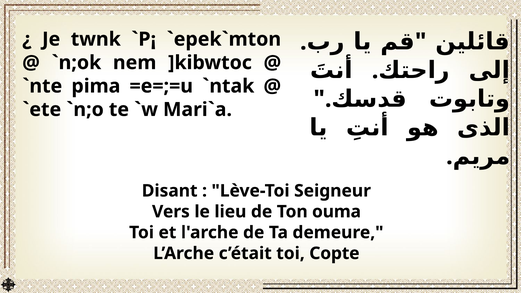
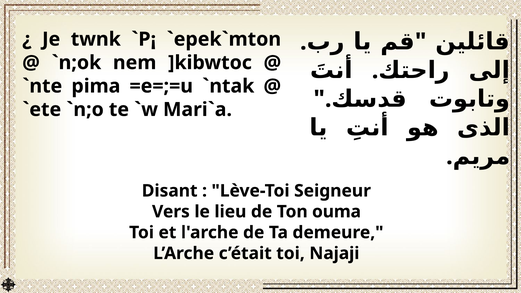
Copte: Copte -> Najaji (334, 253)
